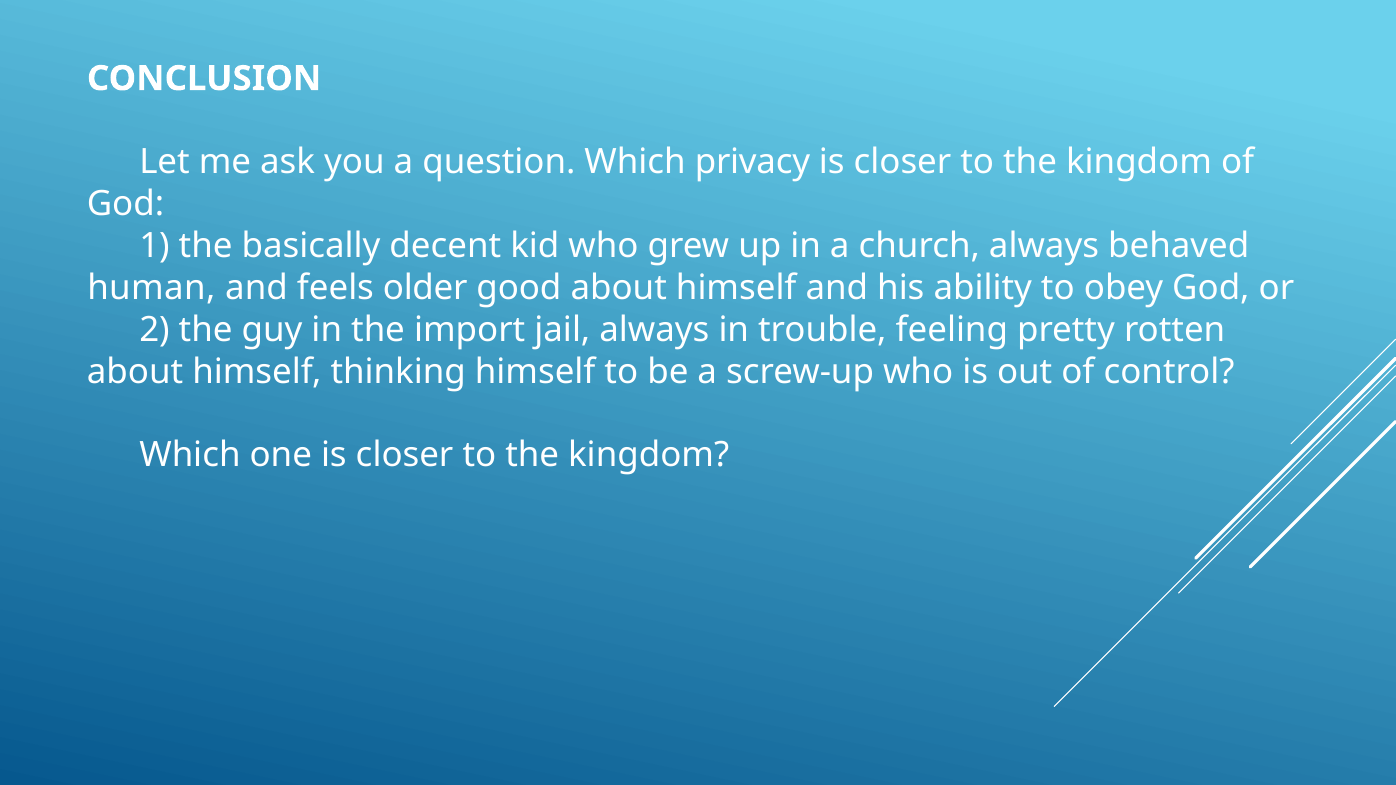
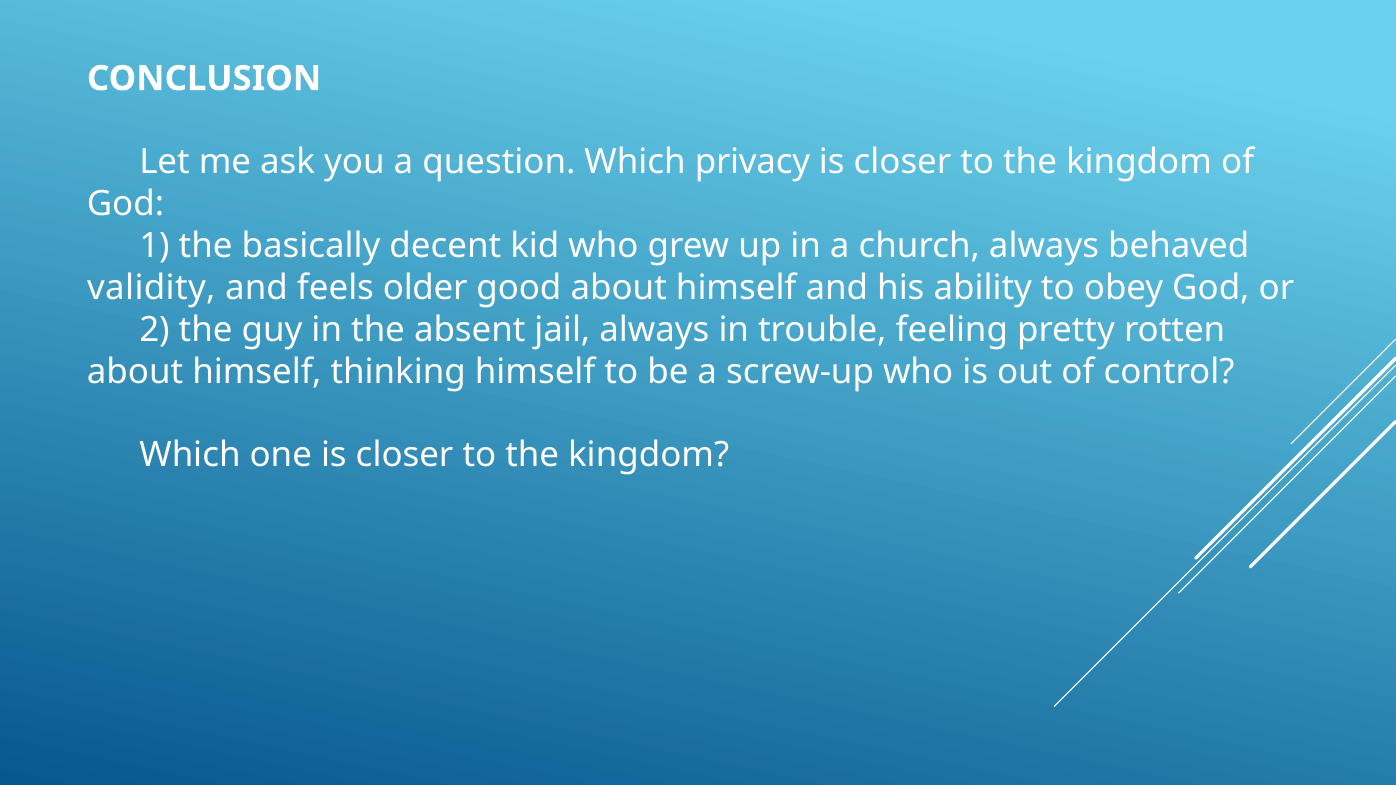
human: human -> validity (151, 288)
import: import -> absent (470, 330)
